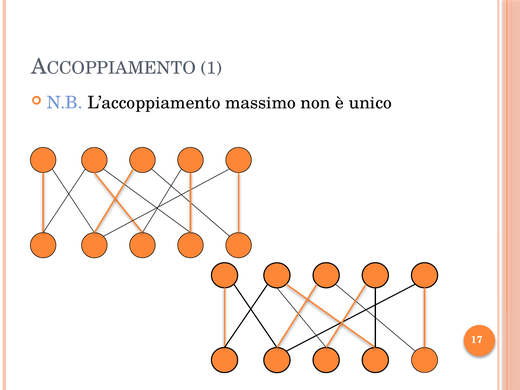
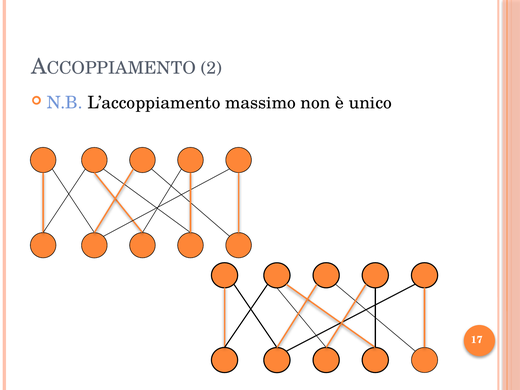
1: 1 -> 2 (211, 68)
